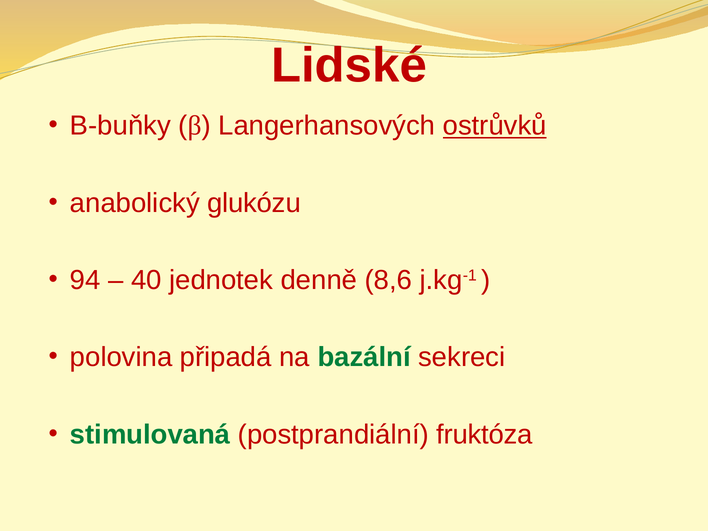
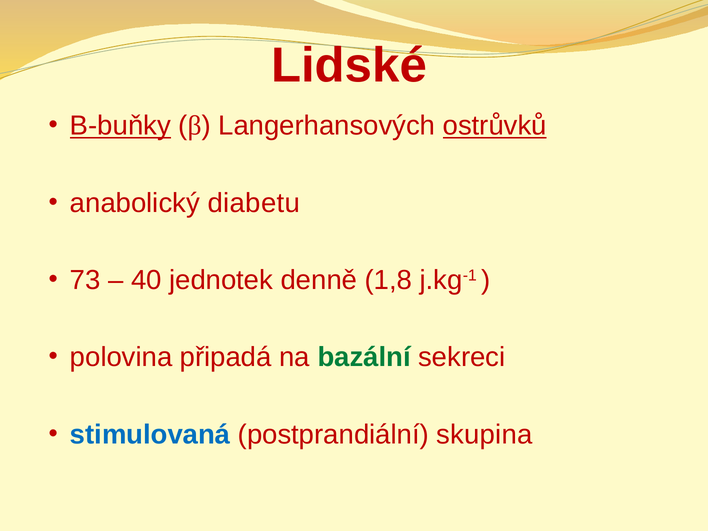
B-buňky underline: none -> present (120, 126)
glukózu: glukózu -> diabetu (254, 203)
94: 94 -> 73 (85, 280)
8,6: 8,6 -> 1,8 (388, 280)
stimulovaná colour: green -> blue (150, 434)
fruktóza: fruktóza -> skupina (484, 434)
